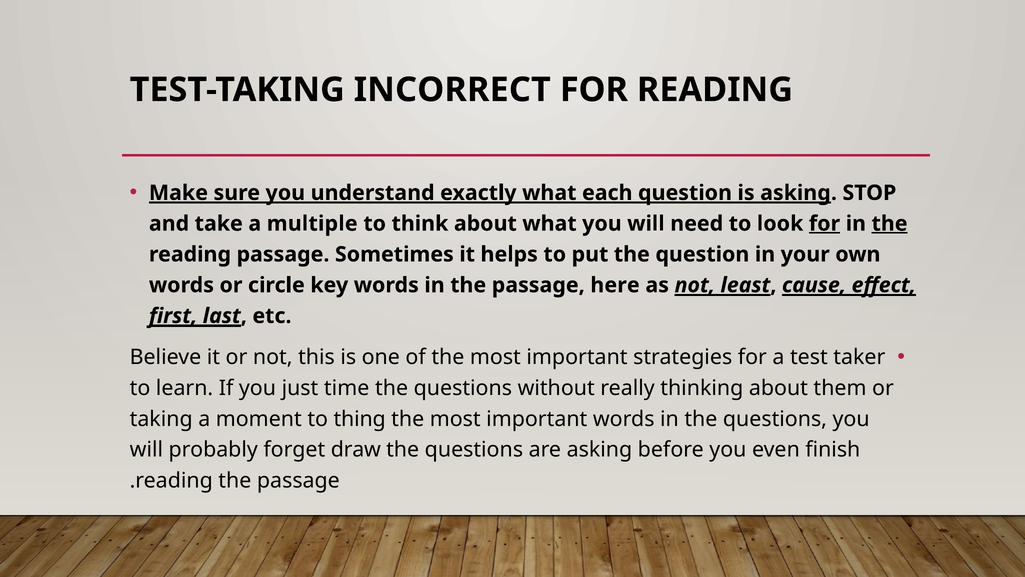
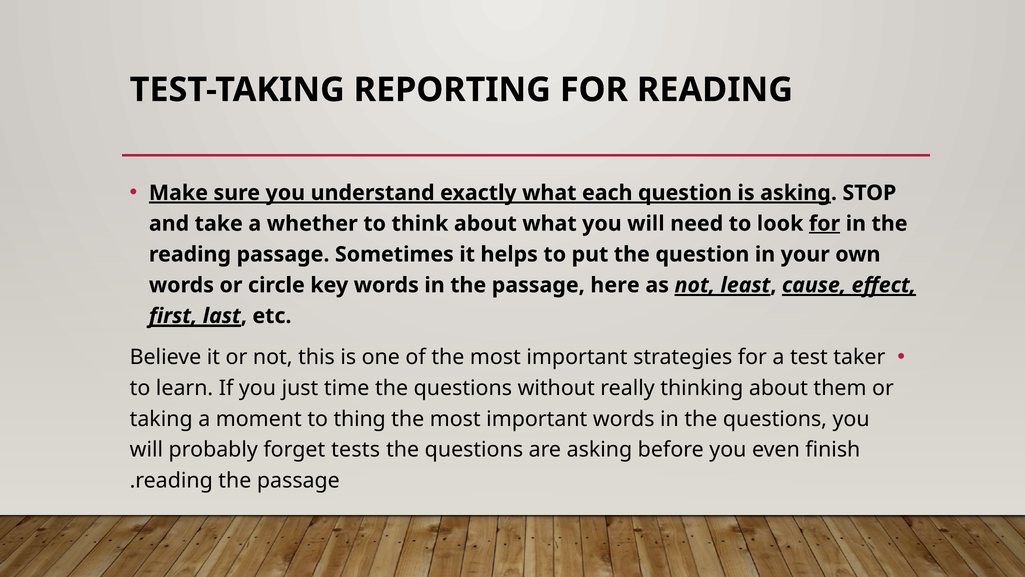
INCORRECT: INCORRECT -> REPORTING (452, 90)
multiple: multiple -> whether (312, 223)
the underline: present -> none (890, 223)
draw: draw -> tests (356, 449)
